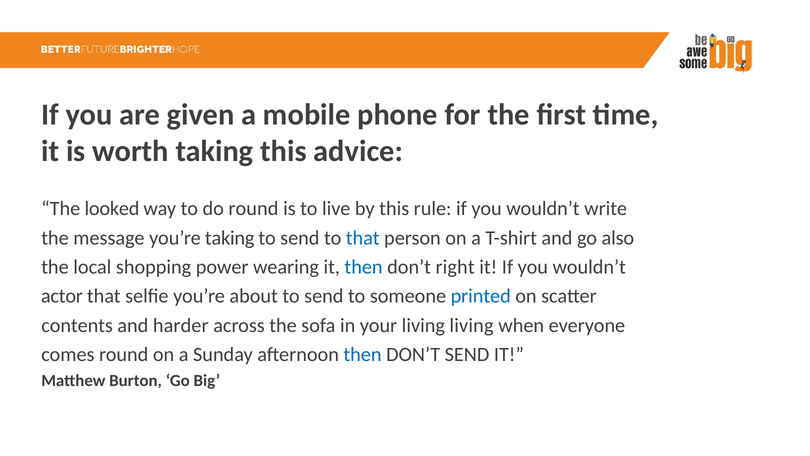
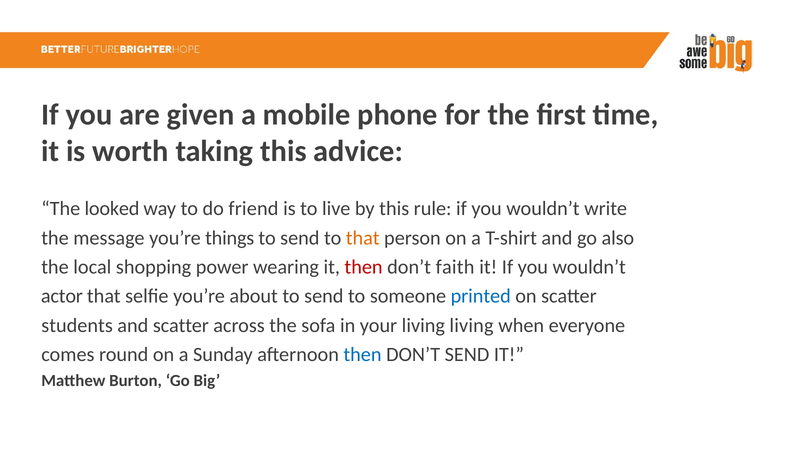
do round: round -> friend (253, 208)
you’re taking: taking -> things (230, 238)
that colour: blue -> orange (363, 238)
then colour: blue -> red (364, 267)
right: right -> faith (455, 267)
contents: contents -> students (77, 325)
and harder: harder -> scatter (181, 325)
